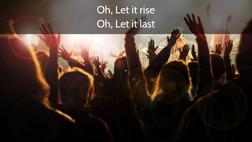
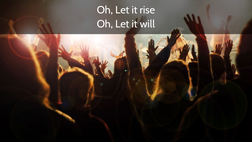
last: last -> will (147, 24)
